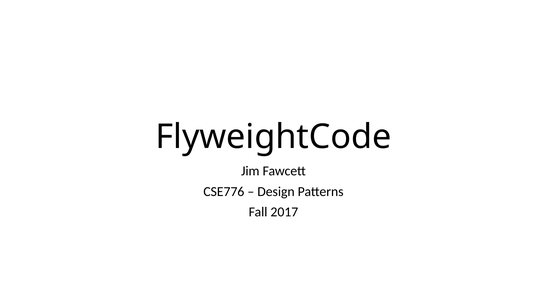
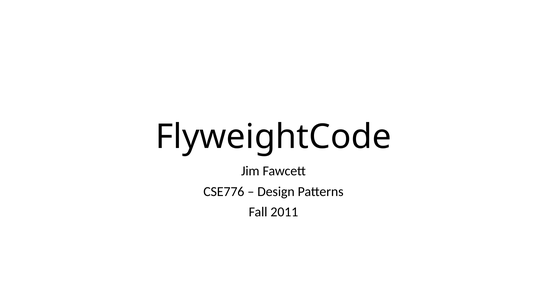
2017: 2017 -> 2011 (284, 212)
